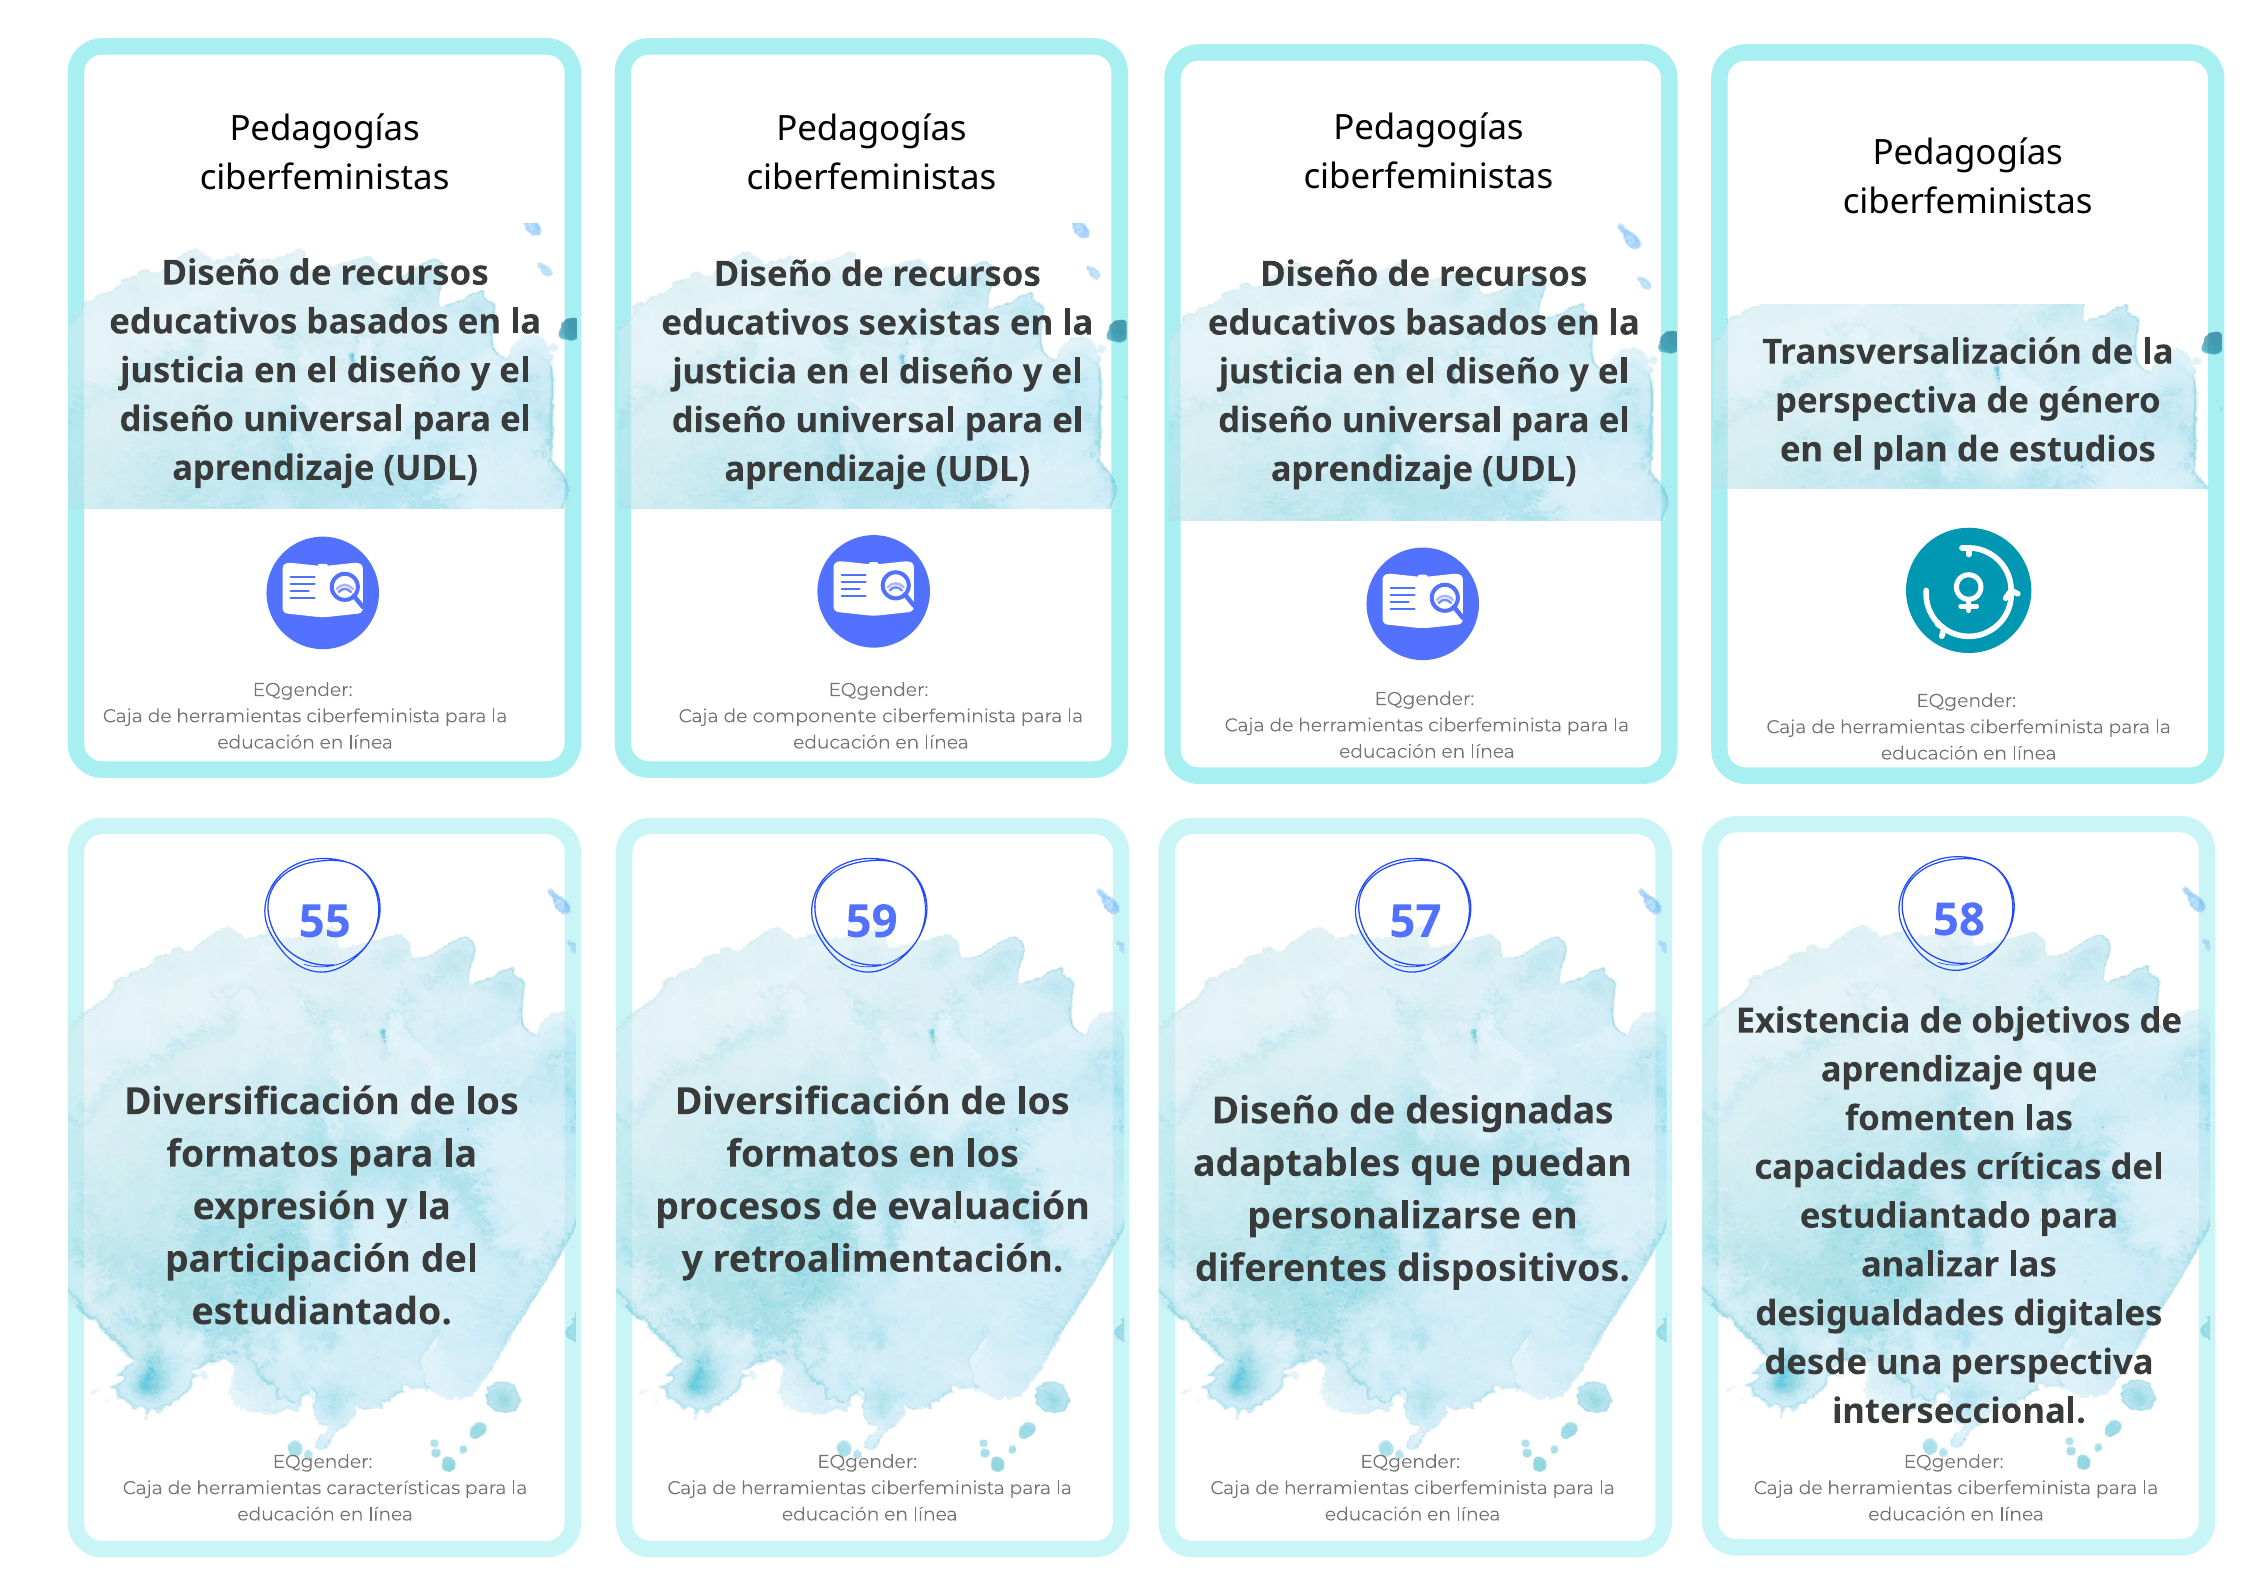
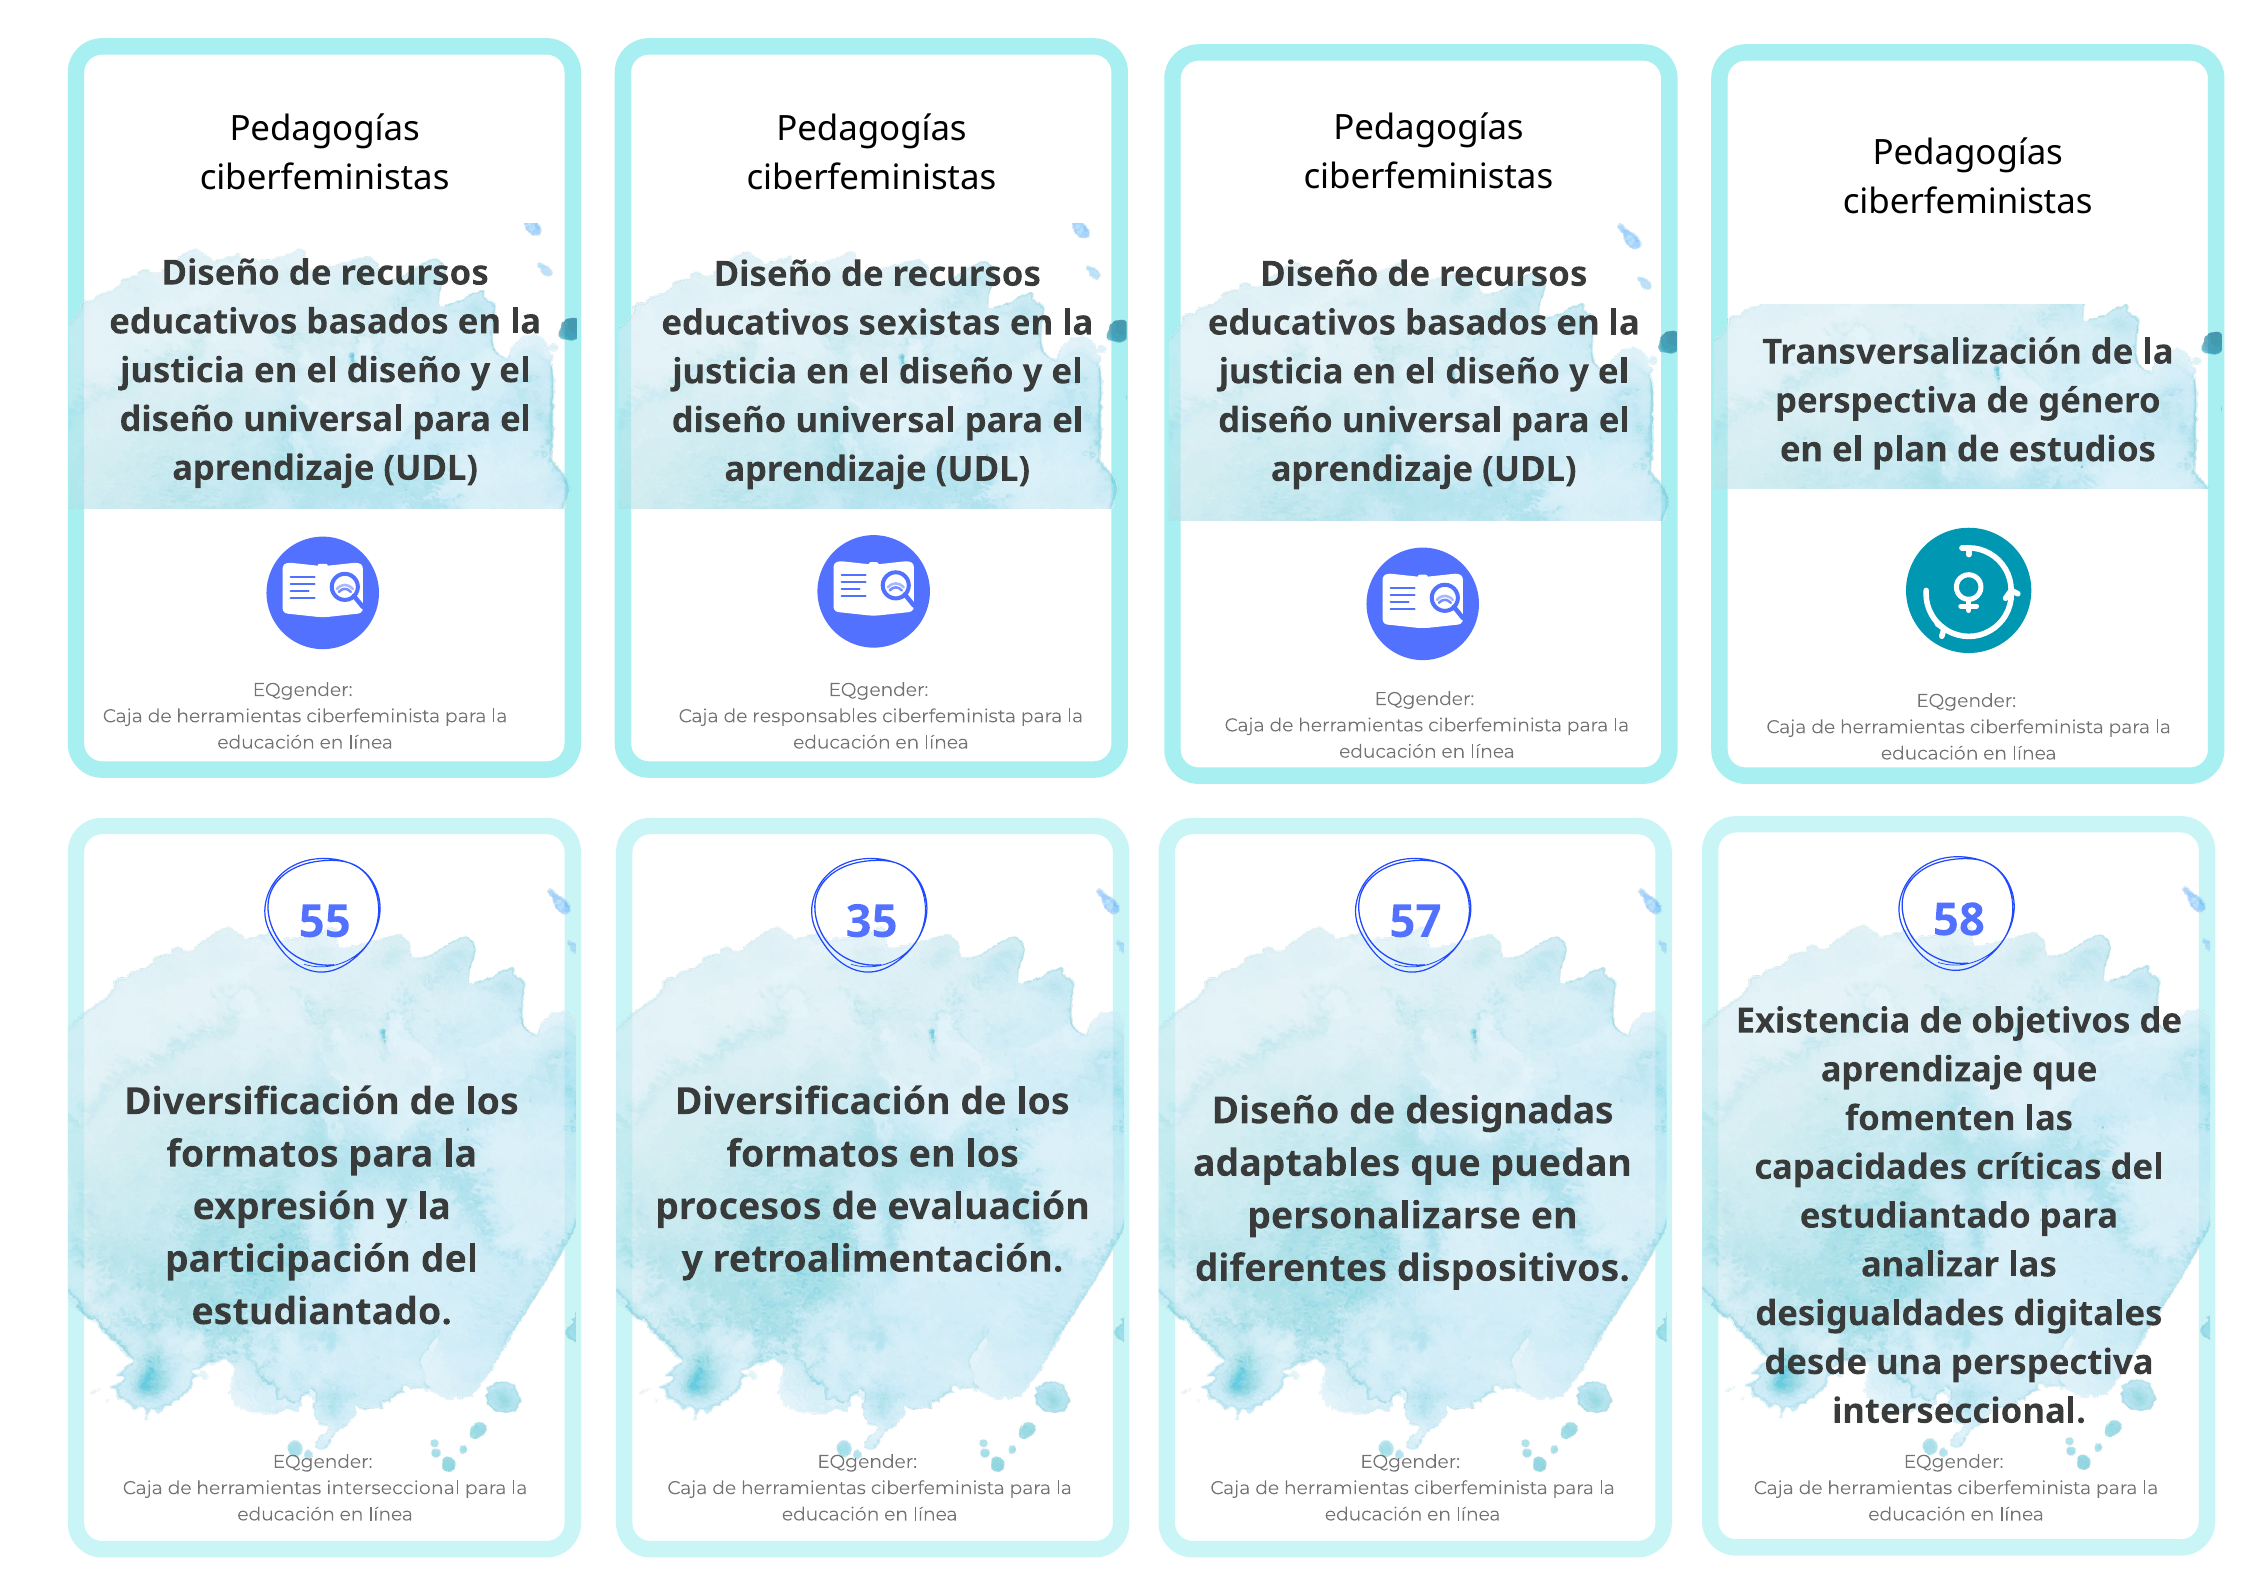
componente: componente -> responsables (815, 716)
59: 59 -> 35 (872, 922)
características: características -> interseccional (393, 1488)
